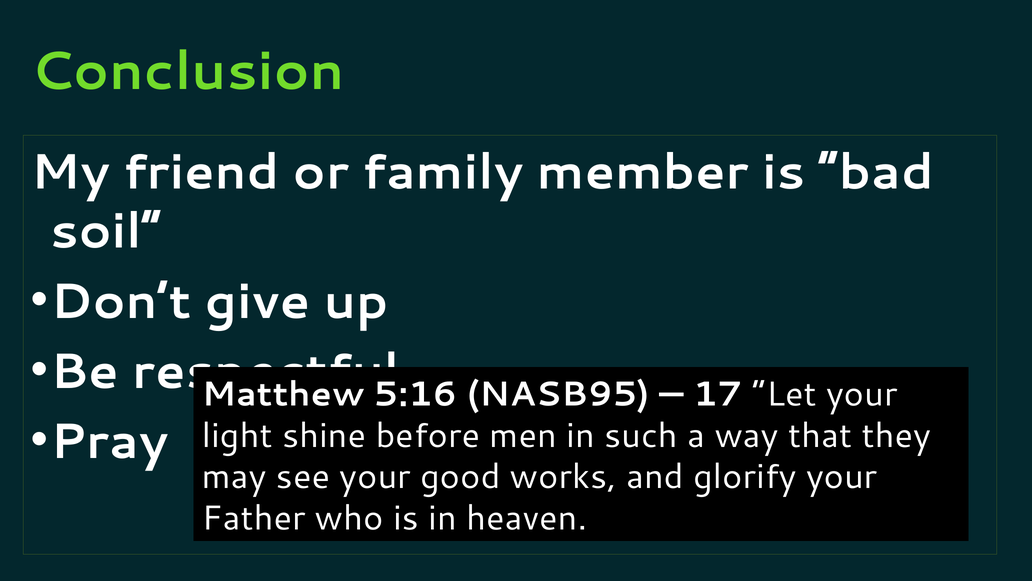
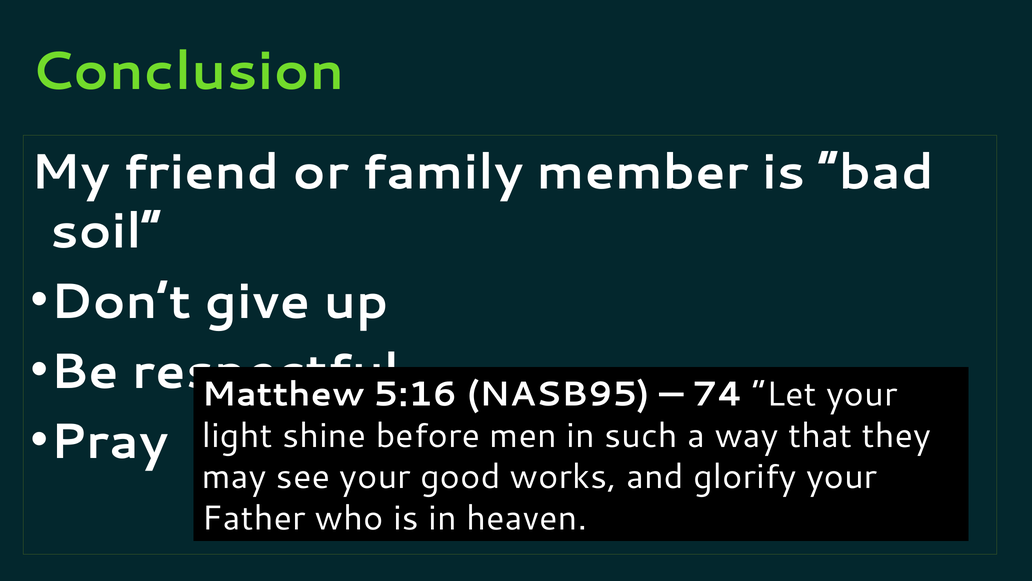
17: 17 -> 74 (718, 394)
